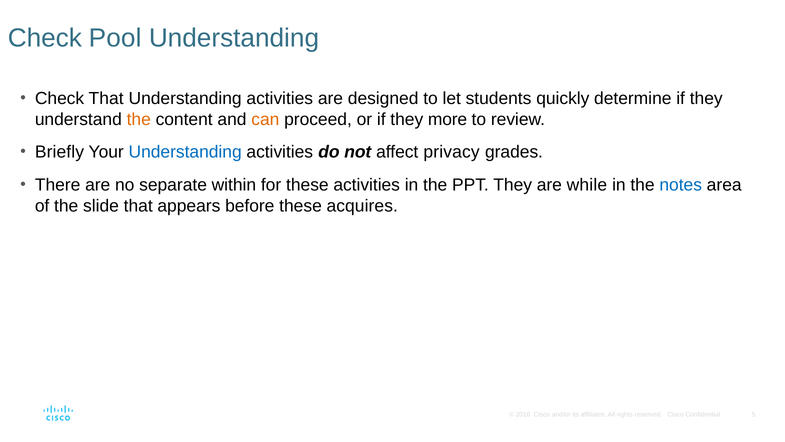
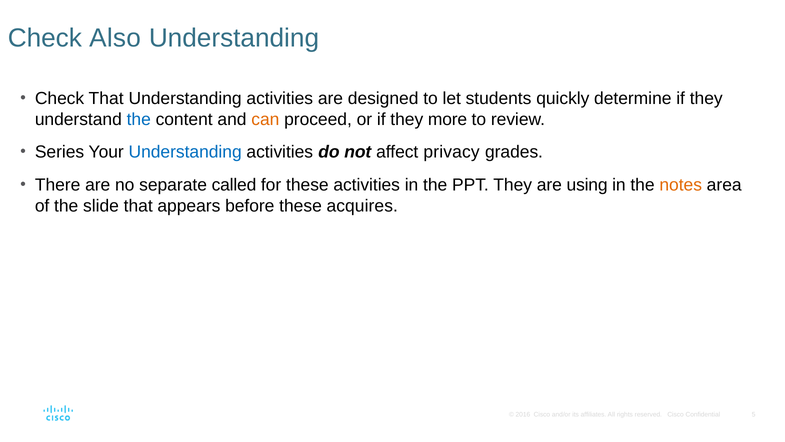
Pool: Pool -> Also (115, 38)
the colour: orange -> blue (139, 119)
Briefly: Briefly -> Series (60, 152)
within: within -> called (234, 185)
while: while -> using (587, 185)
notes colour: blue -> orange (681, 185)
